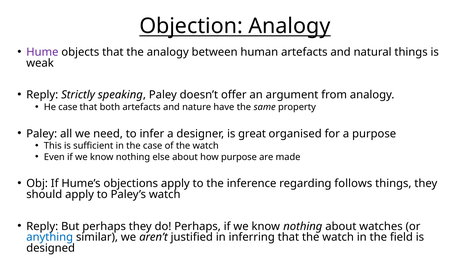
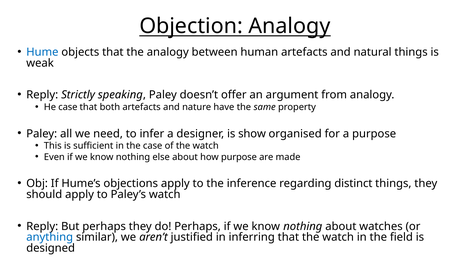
Hume colour: purple -> blue (42, 52)
great: great -> show (252, 134)
follows: follows -> distinct (353, 184)
